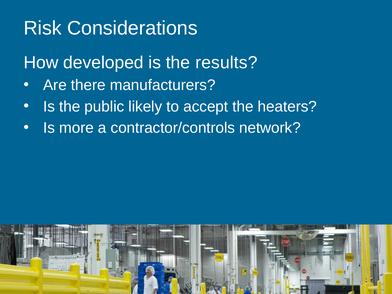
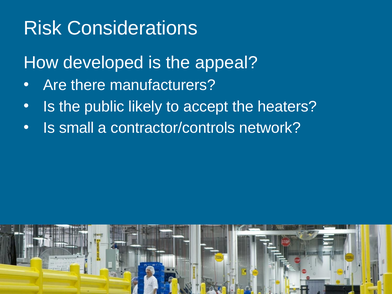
results: results -> appeal (226, 63)
more: more -> small (77, 128)
